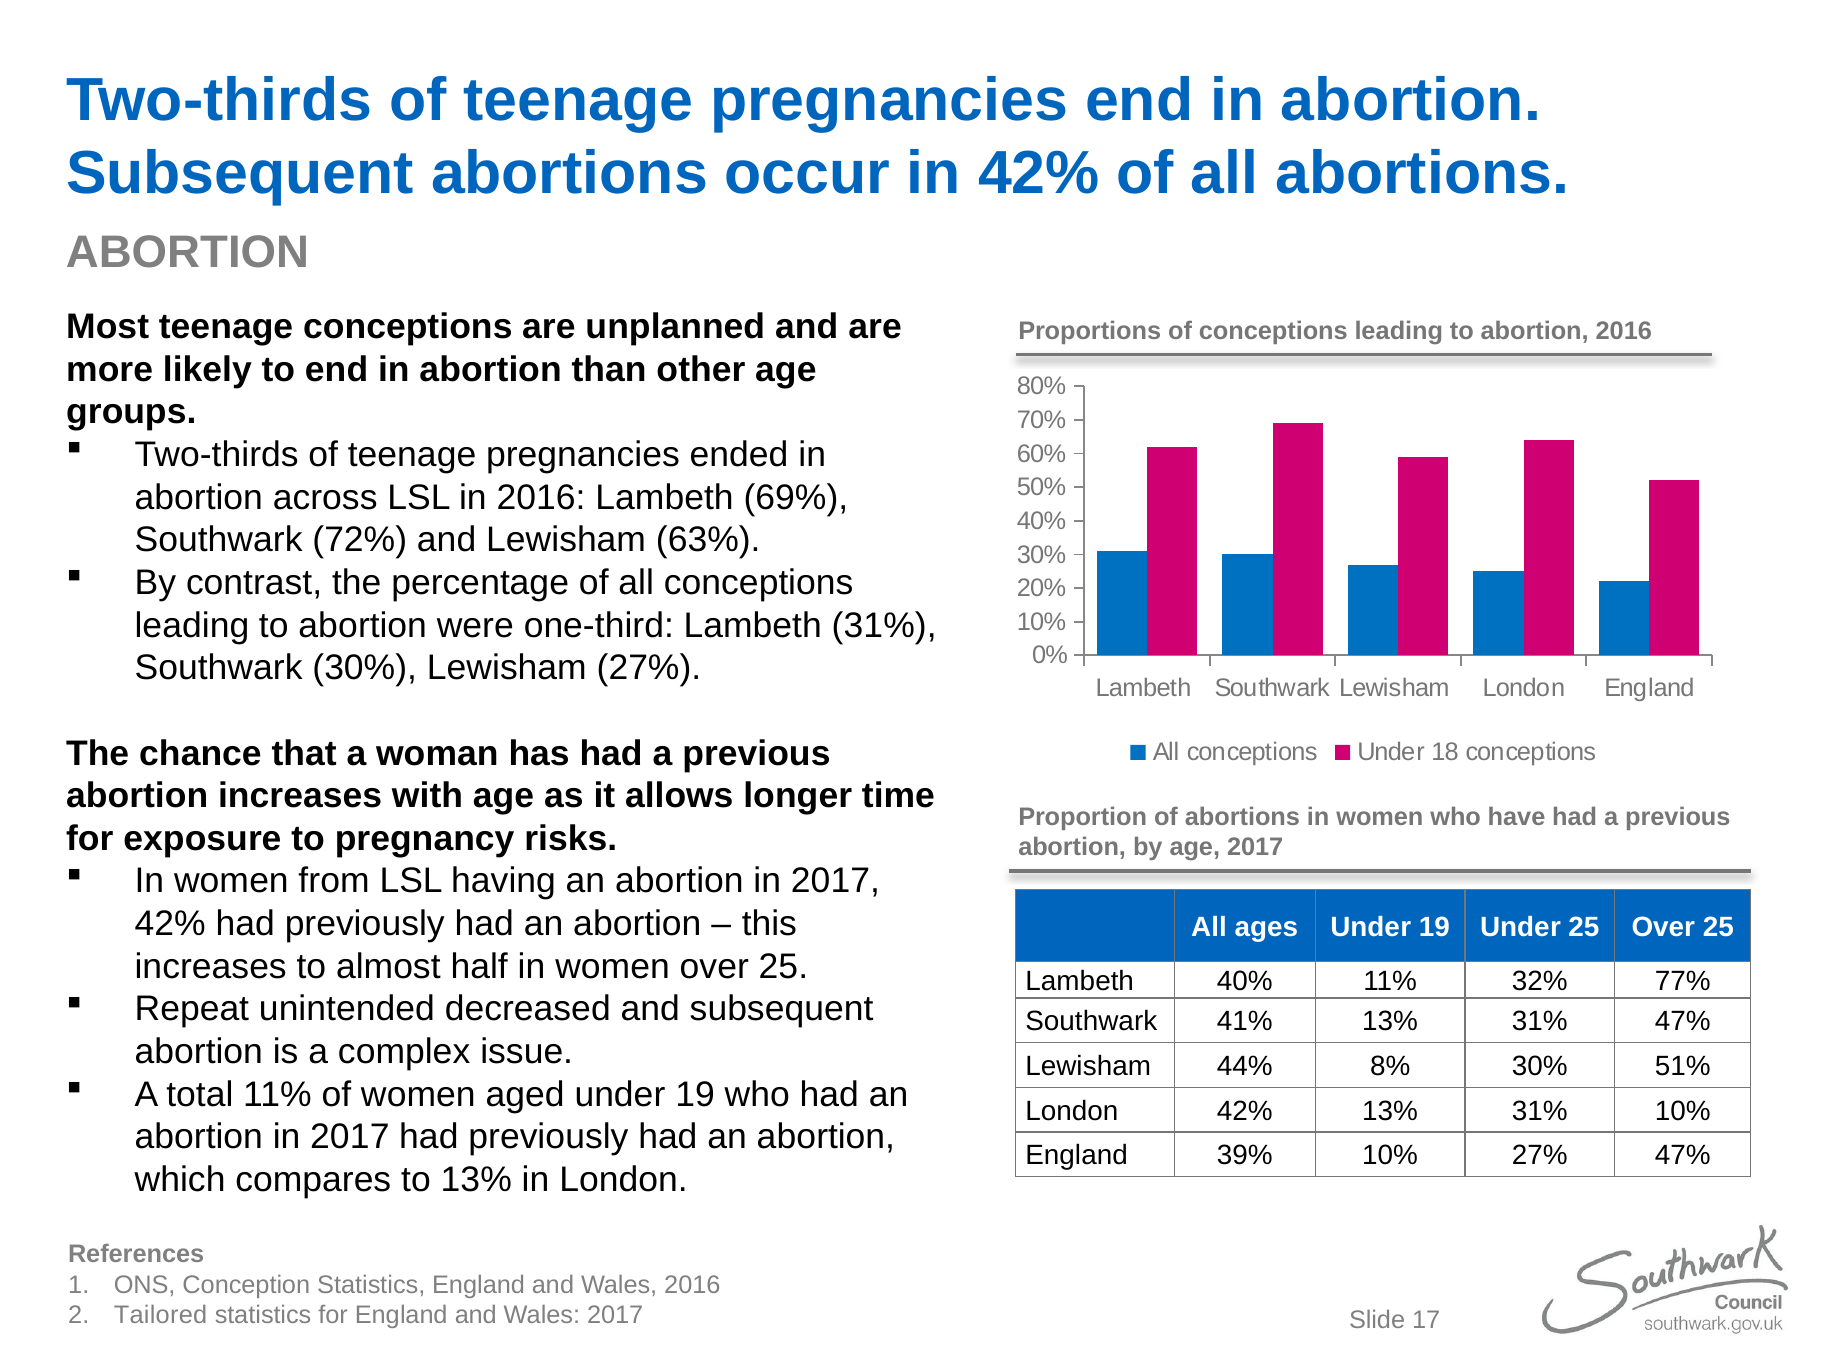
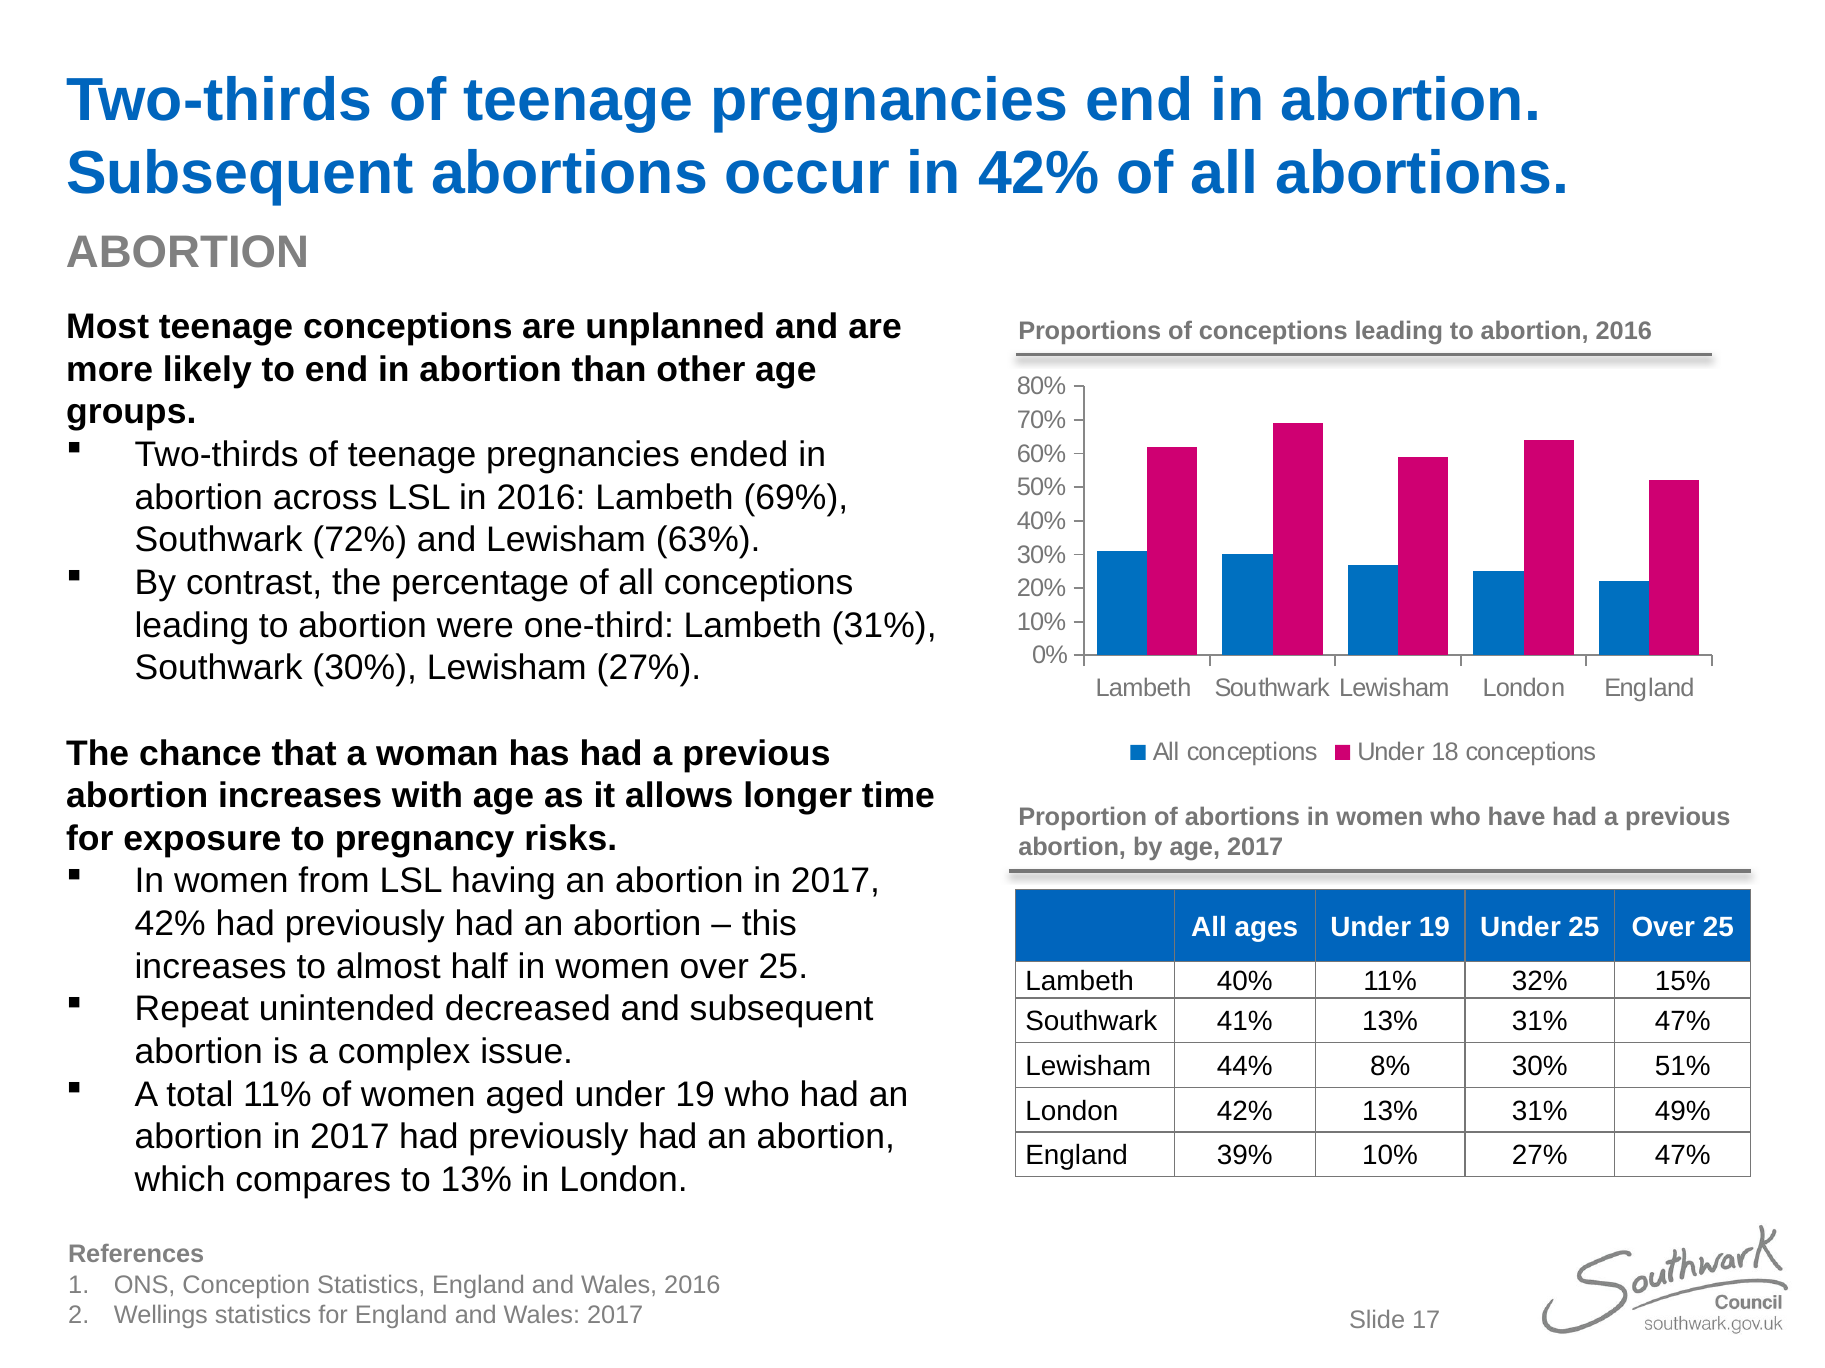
77%: 77% -> 15% (1683, 982)
31% 10%: 10% -> 49% (1683, 1112)
Tailored: Tailored -> Wellings (161, 1316)
